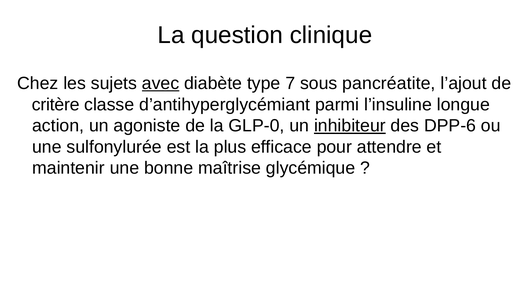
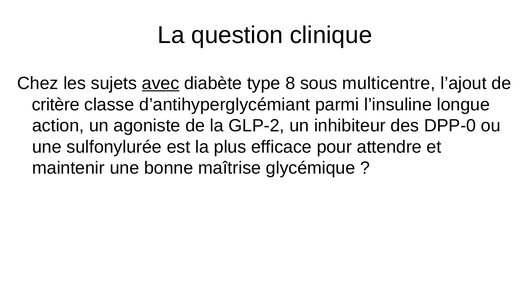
7: 7 -> 8 (290, 83)
pancréatite: pancréatite -> multicentre (389, 83)
GLP-0: GLP-0 -> GLP-2 (257, 126)
inhibiteur underline: present -> none (350, 126)
DPP-6: DPP-6 -> DPP-0 (450, 126)
